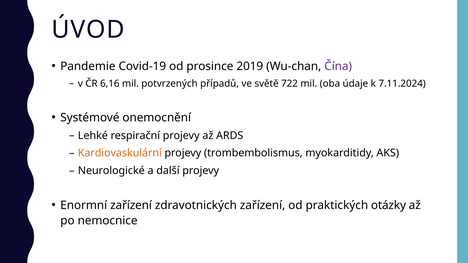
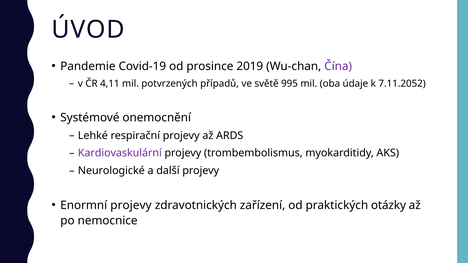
6,16: 6,16 -> 4,11 (110, 84)
722: 722 -> 995 (290, 84)
7.11.2024: 7.11.2024 -> 7.11.2052 (402, 84)
Kardiovaskulární colour: orange -> purple (120, 153)
Enormní zařízení: zařízení -> projevy (131, 205)
